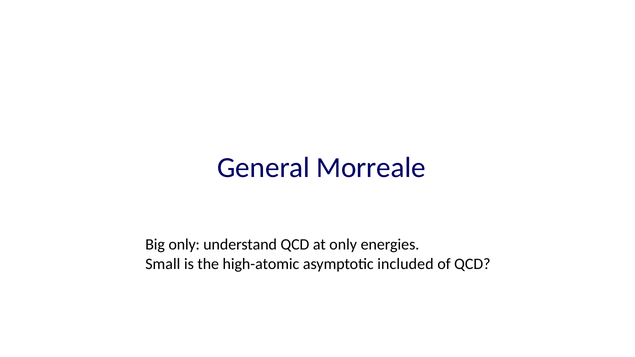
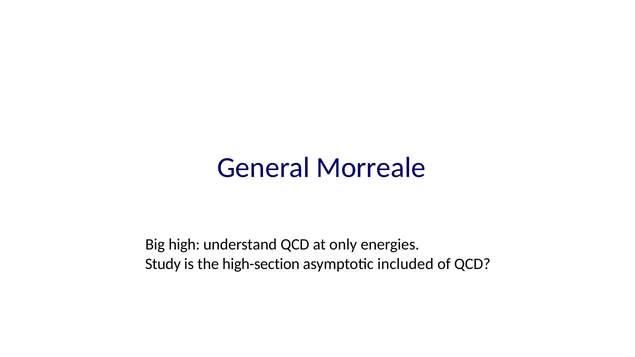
Big only: only -> high (184, 245)
Small: Small -> Study (163, 264)
high-atomic: high-atomic -> high-section (261, 264)
